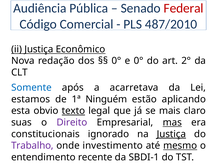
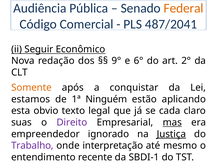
Federal colour: red -> orange (184, 8)
487/2010: 487/2010 -> 487/2041 (171, 24)
ii Justiça: Justiça -> Seguir (39, 49)
0°: 0° -> 9° (116, 61)
e 0°: 0° -> 6° (139, 61)
Somente colour: blue -> orange (31, 87)
acarretava: acarretava -> conquistar (134, 87)
texto underline: present -> none (73, 111)
mais: mais -> cada (170, 111)
constitucionais: constitucionais -> empreendedor (45, 134)
investimento: investimento -> interpretação (113, 145)
mesmo underline: present -> none (180, 145)
